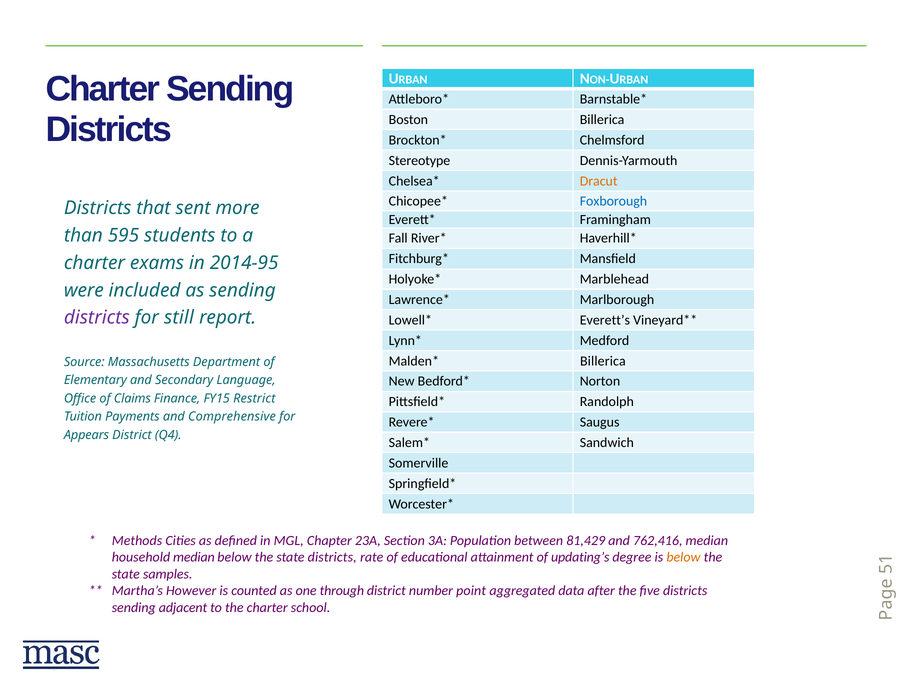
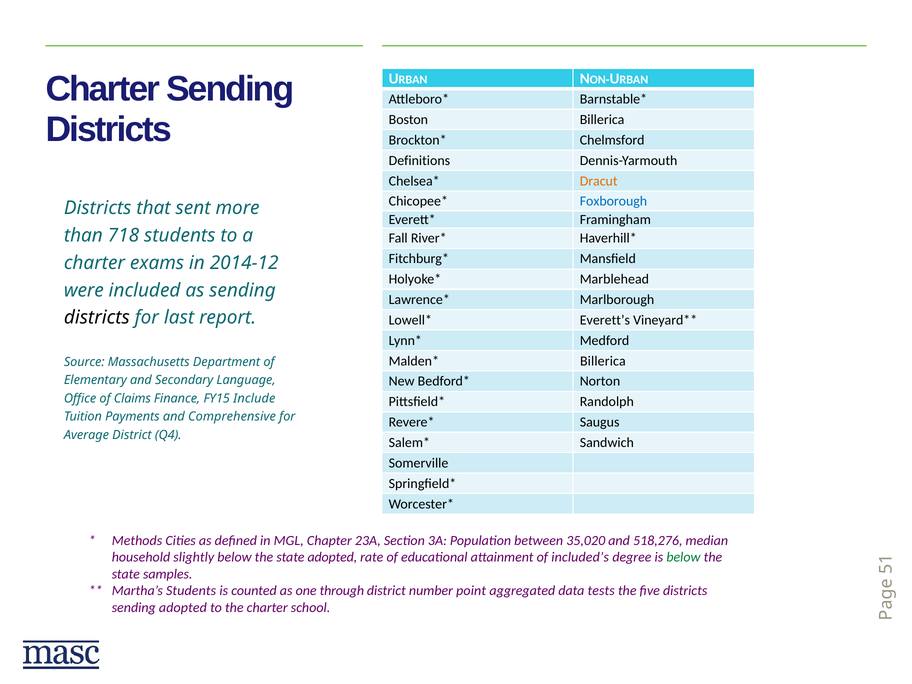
Stereotype: Stereotype -> Definitions (419, 161)
595: 595 -> 718 (123, 236)
2014-95: 2014-95 -> 2014-12 (244, 263)
districts colour: purple -> black (97, 318)
still: still -> last (179, 318)
Restrict: Restrict -> Include (254, 398)
Appears: Appears -> Average (86, 435)
81,429: 81,429 -> 35,020 (586, 541)
762,416: 762,416 -> 518,276 (658, 541)
household median: median -> slightly (194, 557)
state districts: districts -> adopted (332, 557)
updating’s: updating’s -> included’s (580, 557)
below colour: orange -> green (683, 557)
Martha’s However: However -> Students (191, 591)
after: after -> tests (601, 591)
sending adjacent: adjacent -> adopted (183, 607)
